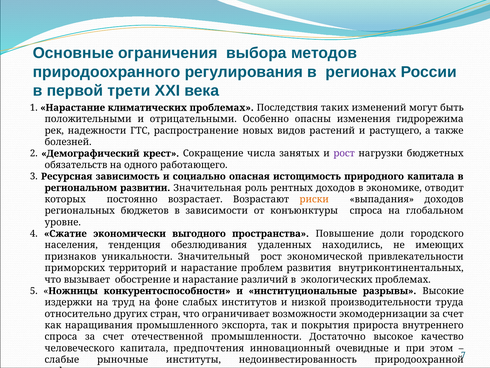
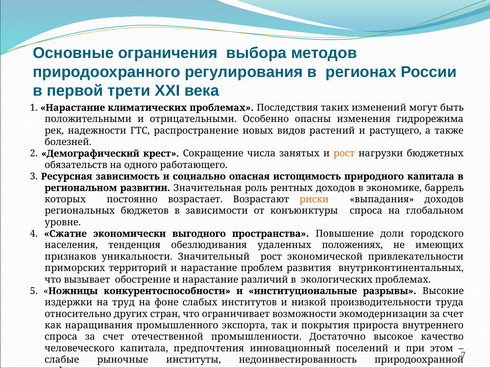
рост colour: purple -> orange (344, 153)
отводит: отводит -> баррель (444, 188)
находились: находились -> положениях (352, 245)
очевидные: очевидные -> поселений (362, 348)
